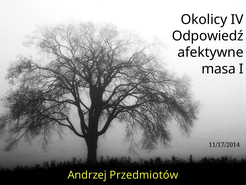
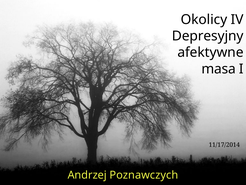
Odpowiedź: Odpowiedź -> Depresyjny (208, 36)
Przedmiotów: Przedmiotów -> Poznawczych (144, 175)
